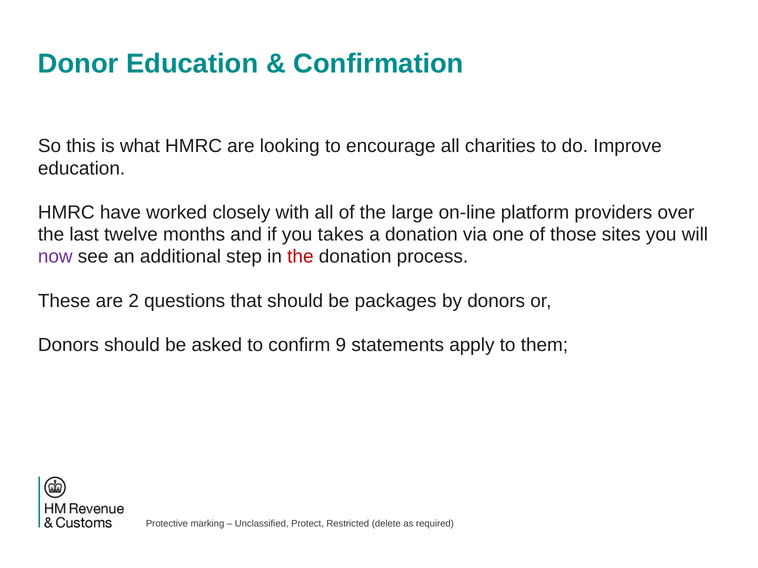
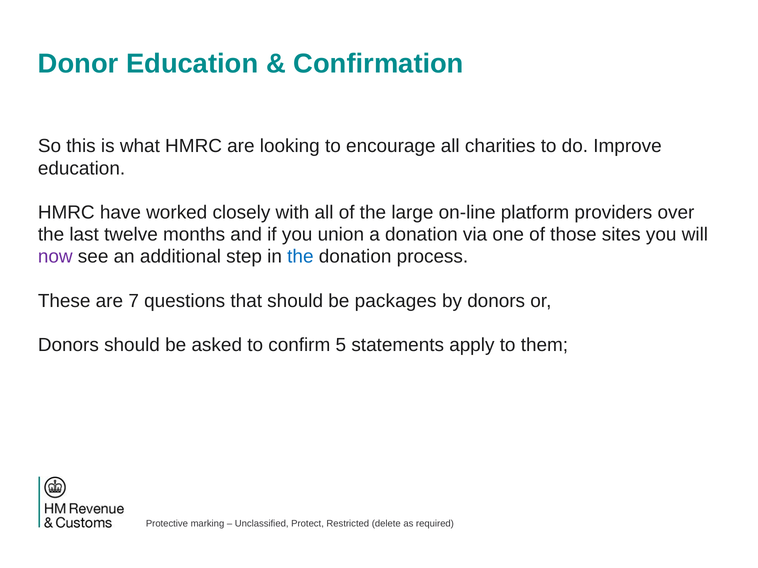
takes: takes -> union (341, 235)
the colour: red -> blue (300, 257)
2: 2 -> 7 (134, 301)
9: 9 -> 5 (341, 345)
